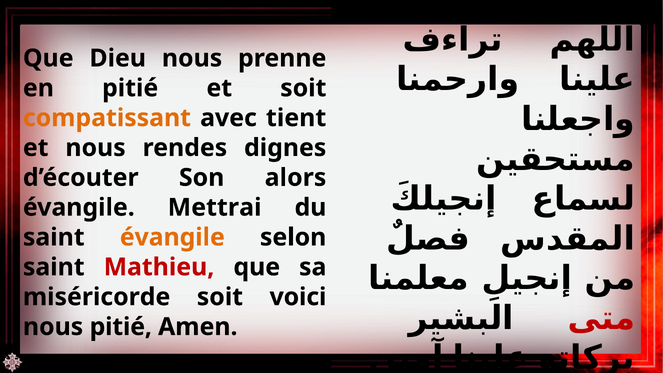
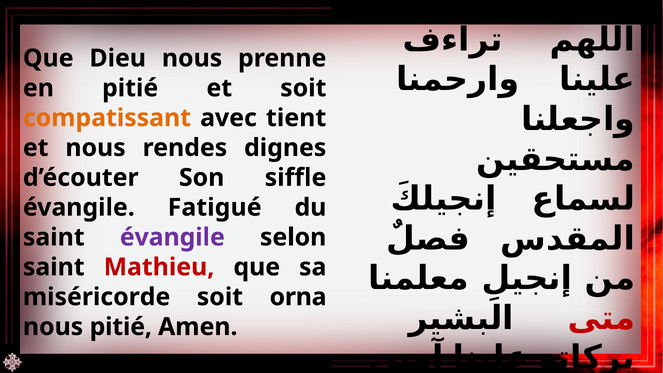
alors: alors -> siffle (296, 178)
Mettrai: Mettrai -> Fatigué (215, 207)
évangile colour: orange -> purple (172, 237)
voici: voici -> orna (298, 297)
